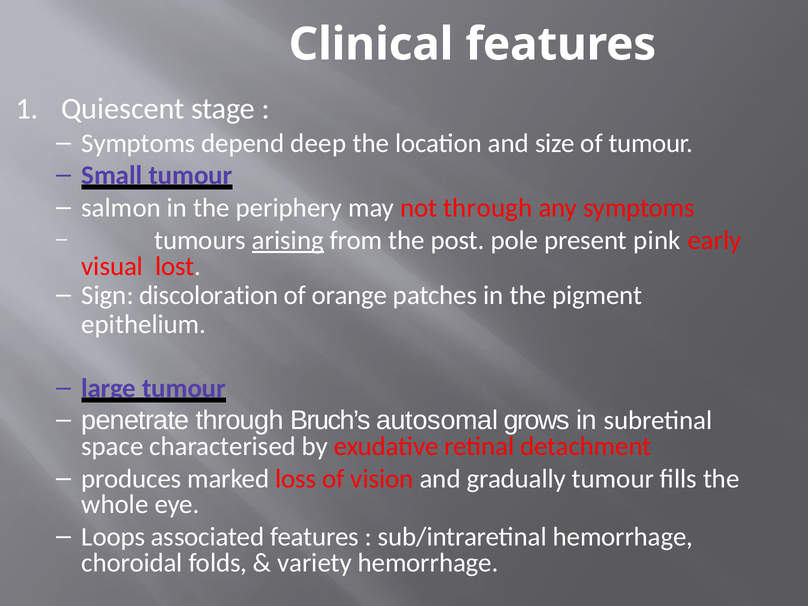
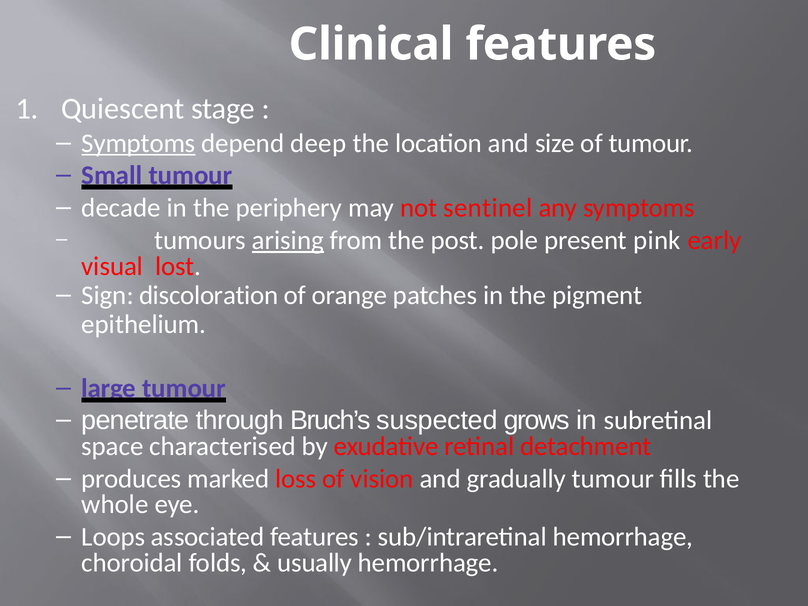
Symptoms underline: none -> present (138, 143)
salmon: salmon -> decade (121, 208)
not through: through -> sentinel (488, 208)
autosomal: autosomal -> suspected (437, 421)
variety: variety -> usually (315, 563)
